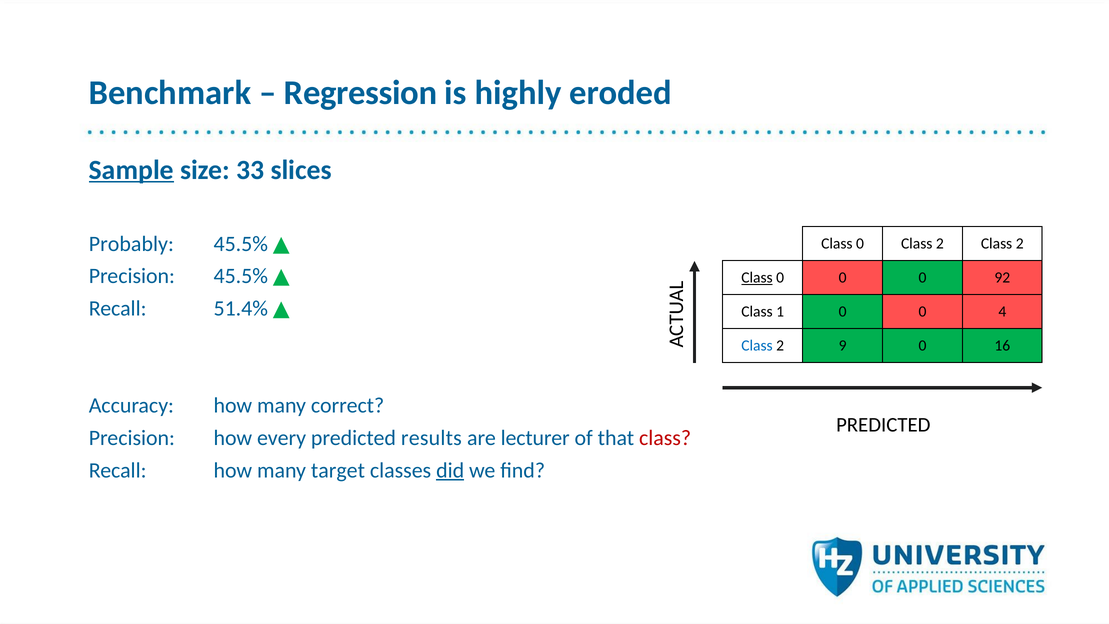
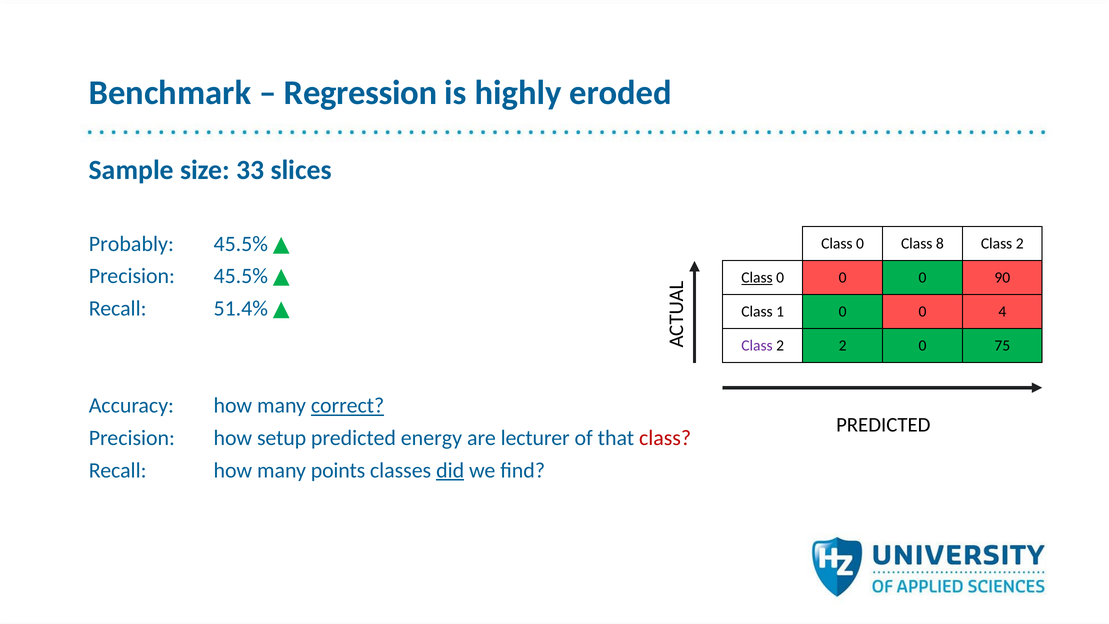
Sample underline: present -> none (131, 170)
0 Class 2: 2 -> 8 (940, 244)
92: 92 -> 90 (1002, 278)
Class colour: blue -> purple (757, 346)
2 9: 9 -> 2 (843, 346)
16: 16 -> 75 (1002, 346)
correct underline: none -> present (348, 406)
every: every -> setup (282, 438)
results: results -> energy (431, 438)
target: target -> points (338, 470)
